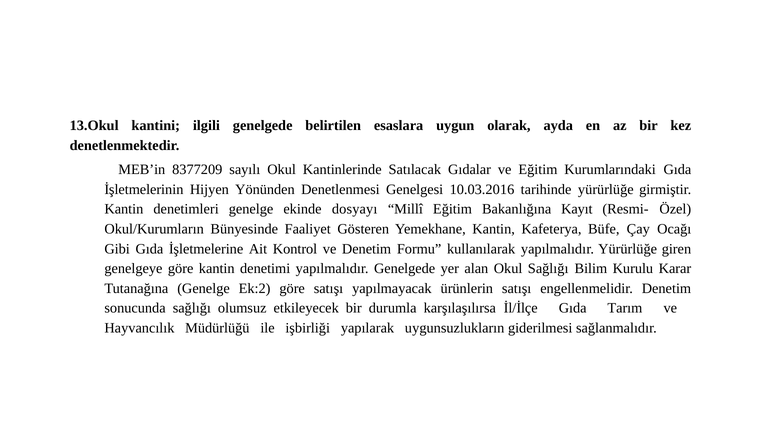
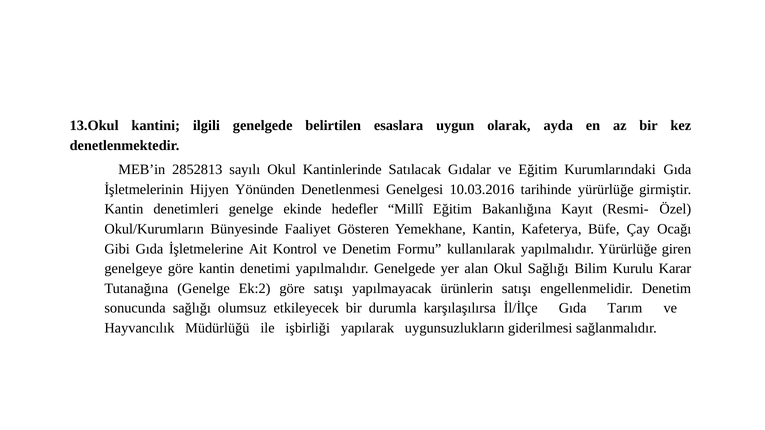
8377209: 8377209 -> 2852813 (197, 170)
dosyayı: dosyayı -> hedefler (355, 209)
